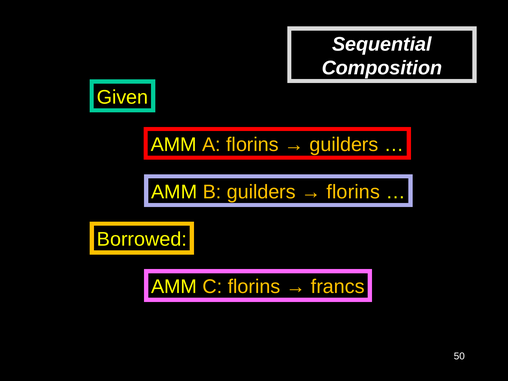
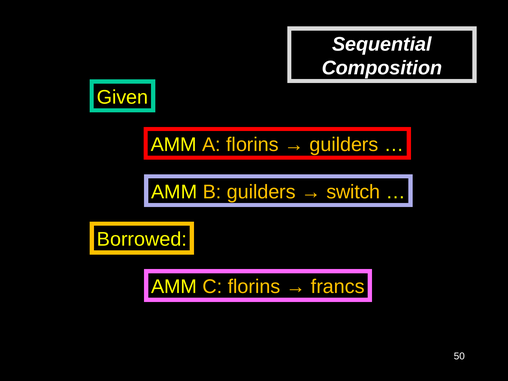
florins: florins -> switch (353, 192)
